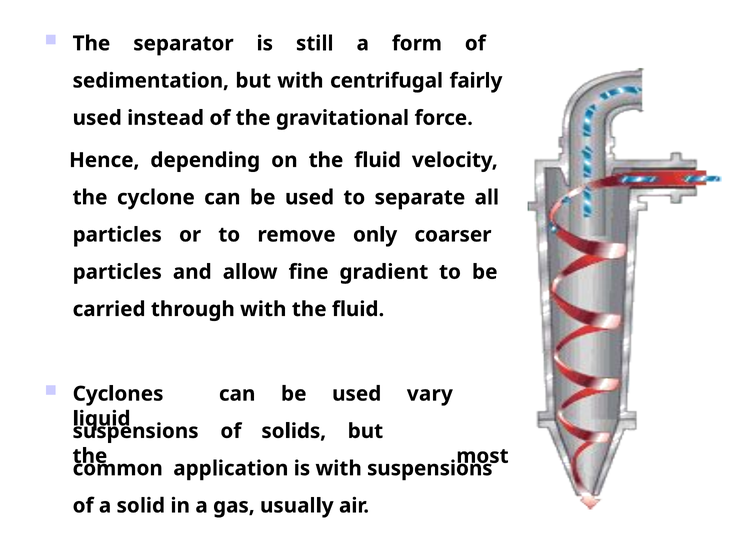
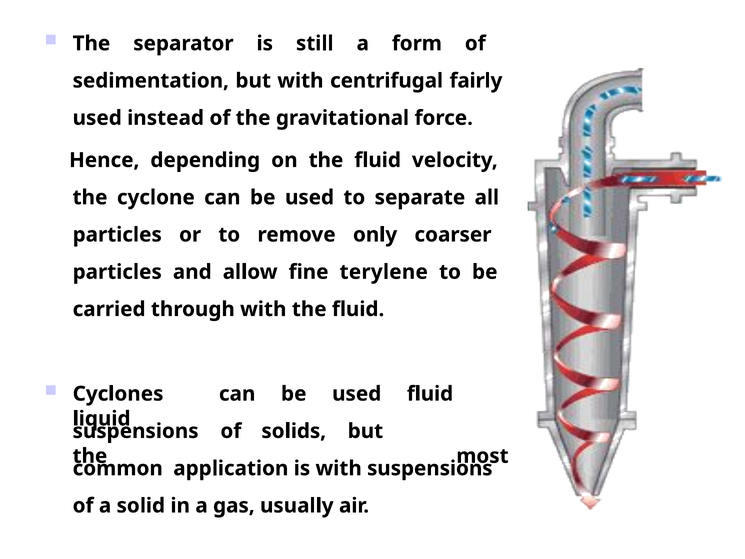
gradient: gradient -> terylene (384, 272)
used vary: vary -> fluid (430, 394)
